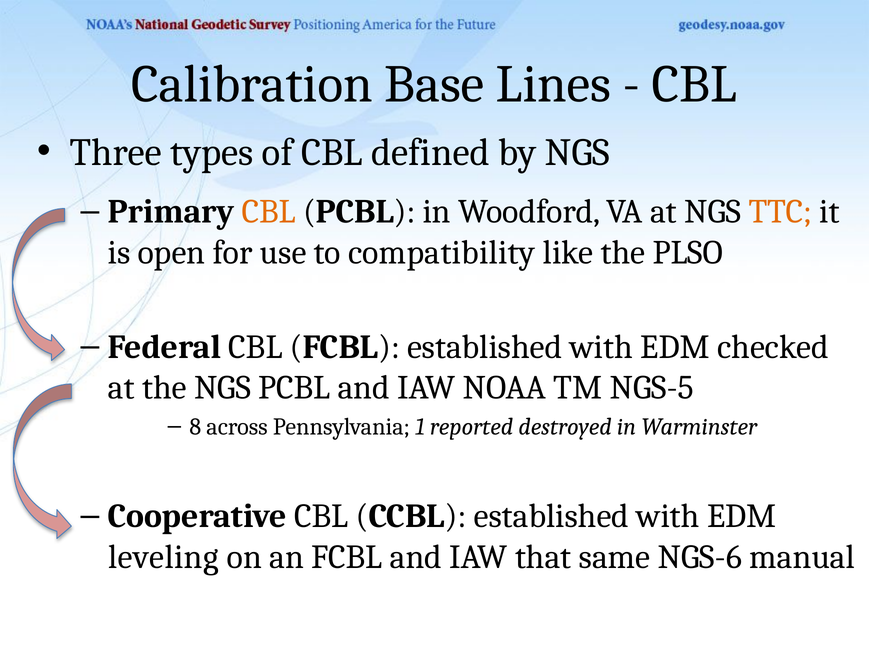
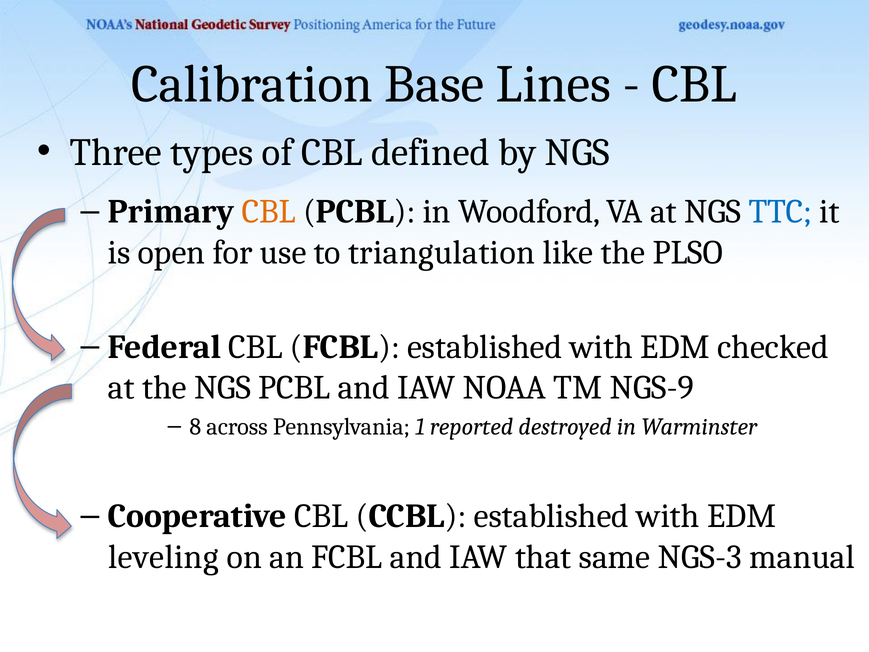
TTC colour: orange -> blue (780, 212)
compatibility: compatibility -> triangulation (442, 252)
NGS-5: NGS-5 -> NGS-9 (652, 388)
NGS-6: NGS-6 -> NGS-3 (700, 557)
